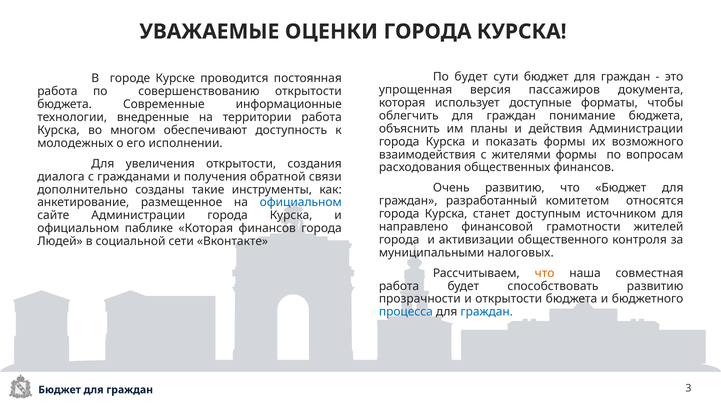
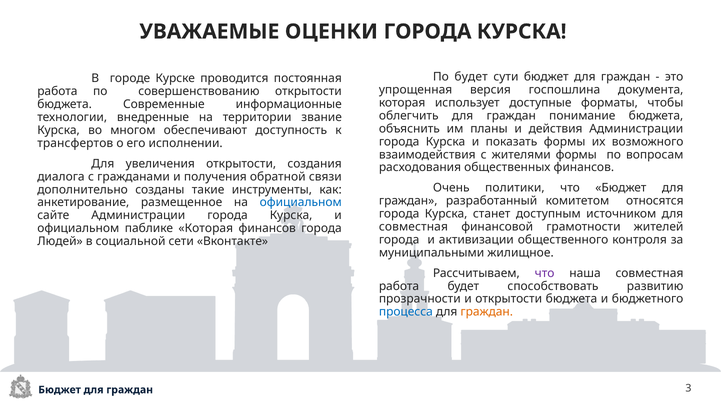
пассажиров: пассажиров -> госпошлина (564, 90)
территории работа: работа -> звание (322, 117)
молодежных: молодежных -> трансфертов (75, 143)
Очень развитию: развитию -> политики (515, 188)
направлено: направлено -> совместная (413, 227)
налоговых: налоговых -> жилищное (521, 253)
что colour: orange -> purple (545, 274)
граждан colour: blue -> orange (487, 312)
